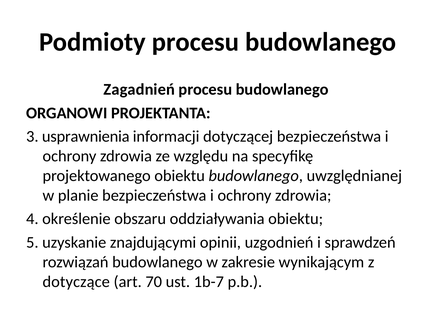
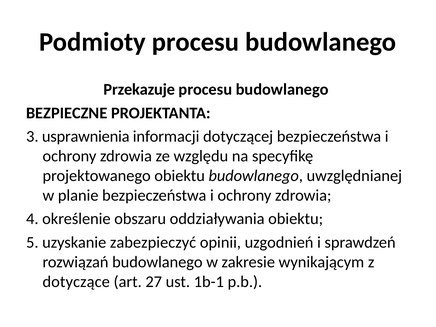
Zagadnień: Zagadnień -> Przekazuje (139, 89)
ORGANOWI: ORGANOWI -> BEZPIECZNE (67, 113)
znajdującymi: znajdującymi -> zabezpieczyć (153, 242)
70: 70 -> 27 (154, 282)
1b-7: 1b-7 -> 1b-1 (209, 282)
